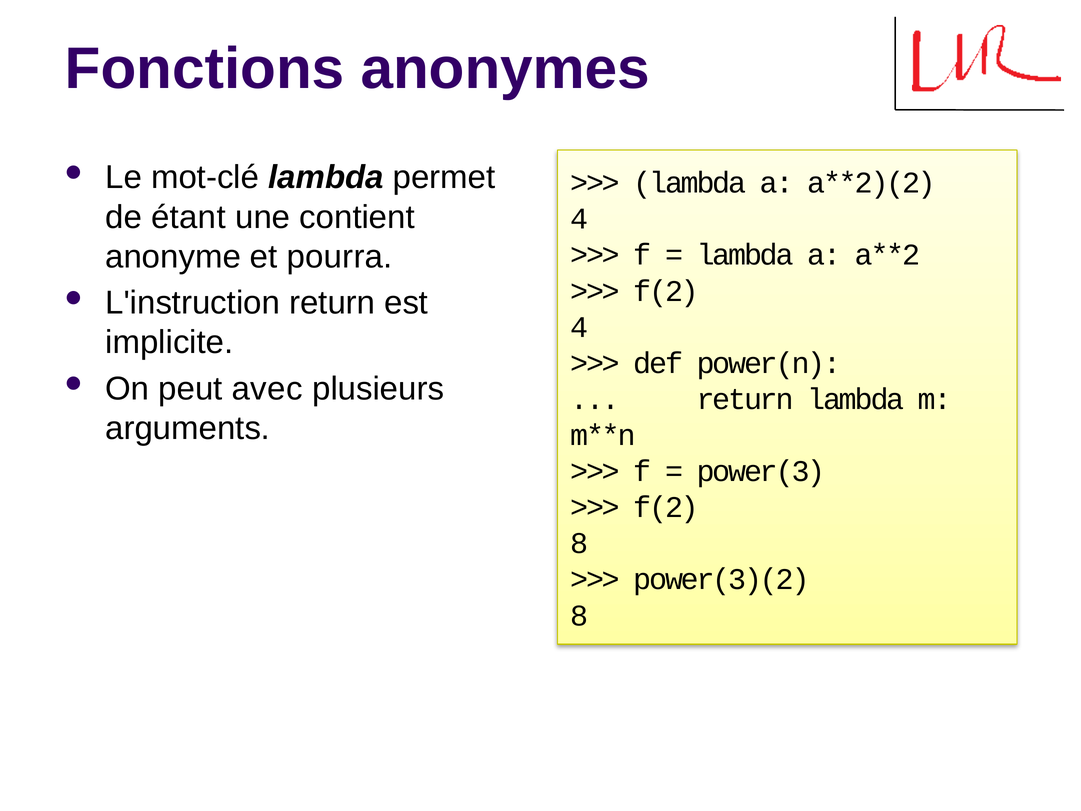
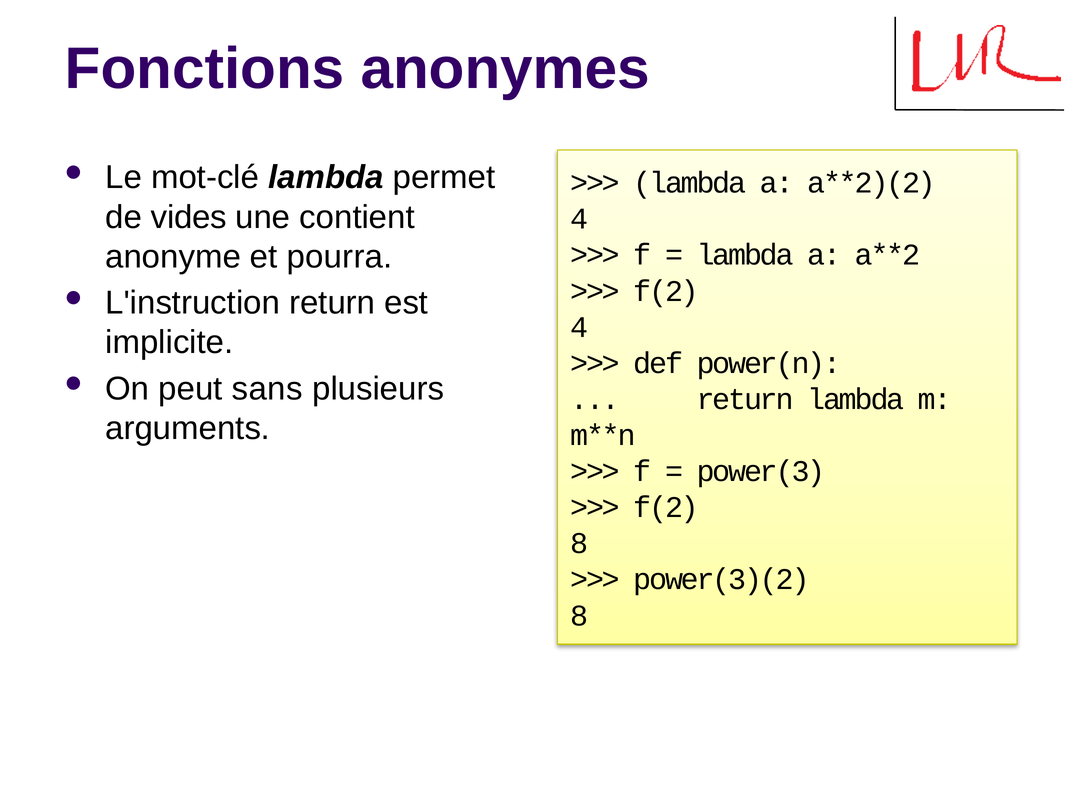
étant: étant -> vides (189, 217)
avec: avec -> sans (267, 389)
